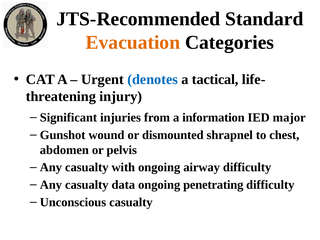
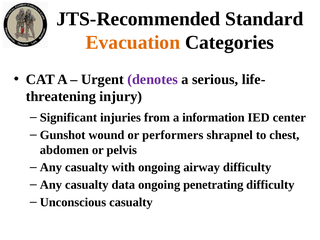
denotes colour: blue -> purple (153, 79)
tactical: tactical -> serious (215, 79)
major: major -> center (289, 118)
dismounted: dismounted -> performers (173, 135)
